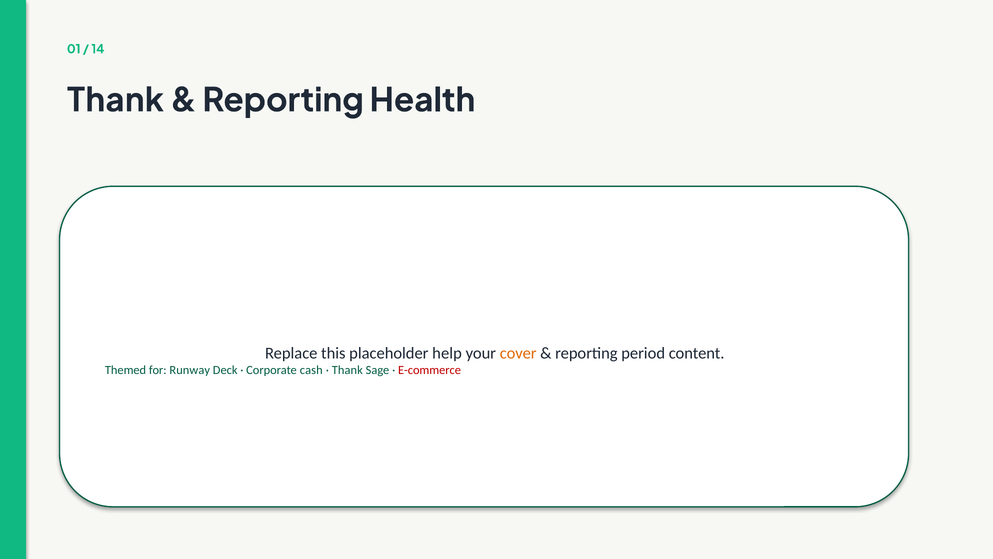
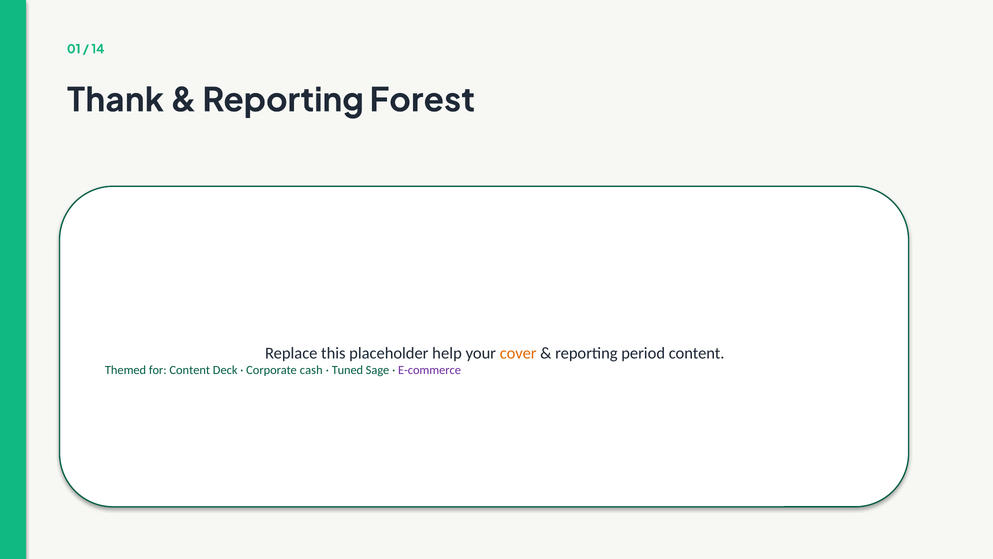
Health: Health -> Forest (422, 100)
for Runway: Runway -> Content (190, 370)
Thank: Thank -> Tuned (347, 370)
E-commerce colour: red -> purple (430, 370)
